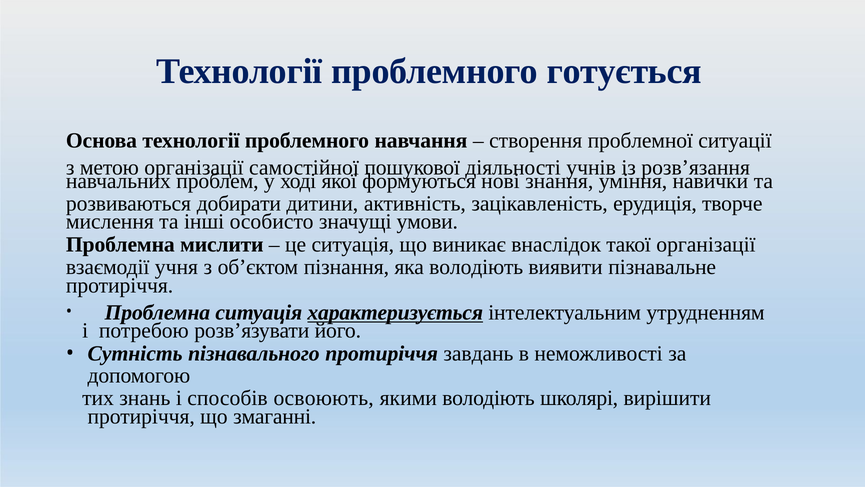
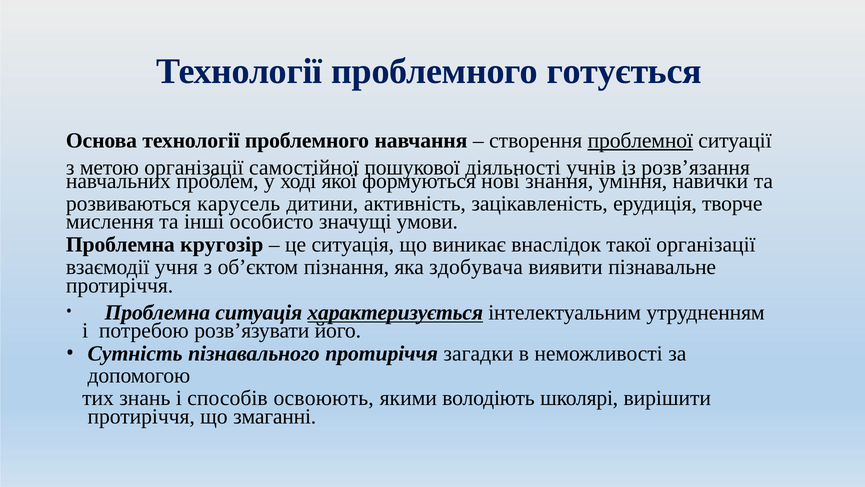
проблемної underline: none -> present (640, 140)
добирати: добирати -> карусель (239, 203)
мислити: мислити -> кругозір (222, 244)
яка володіють: володіють -> здобувача (476, 267)
завдань: завдань -> загадки (478, 353)
